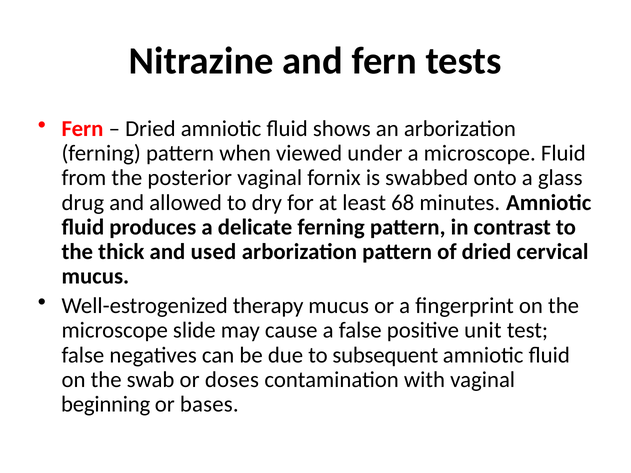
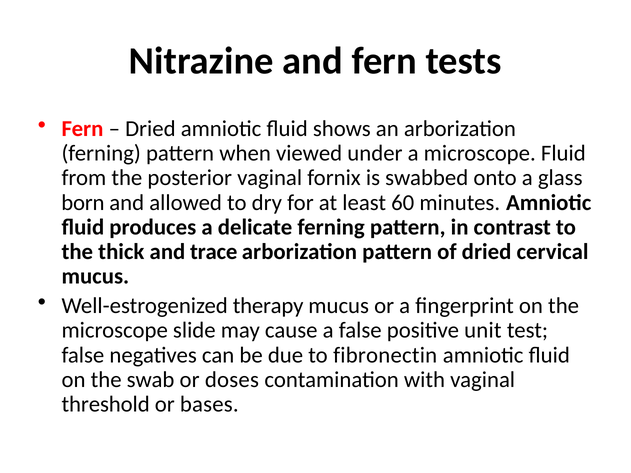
drug: drug -> born (83, 203)
68: 68 -> 60 (403, 203)
used: used -> trace (214, 252)
subsequent: subsequent -> fibronectin (385, 355)
beginning: beginning -> threshold (106, 404)
